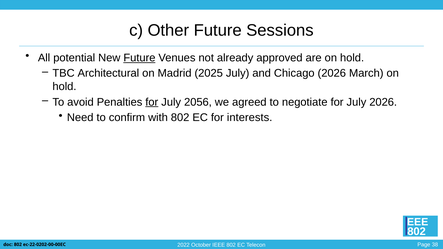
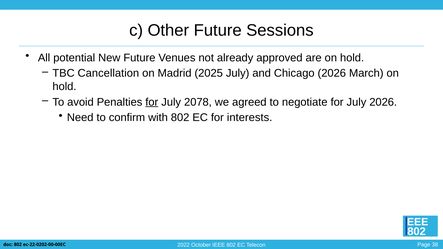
Future underline: present -> none (139, 58)
Architectural: Architectural -> Cancellation (108, 73)
2056: 2056 -> 2078 (198, 102)
